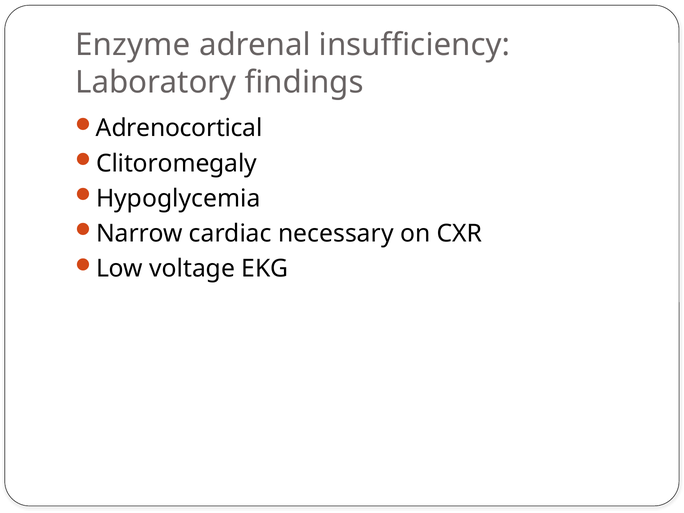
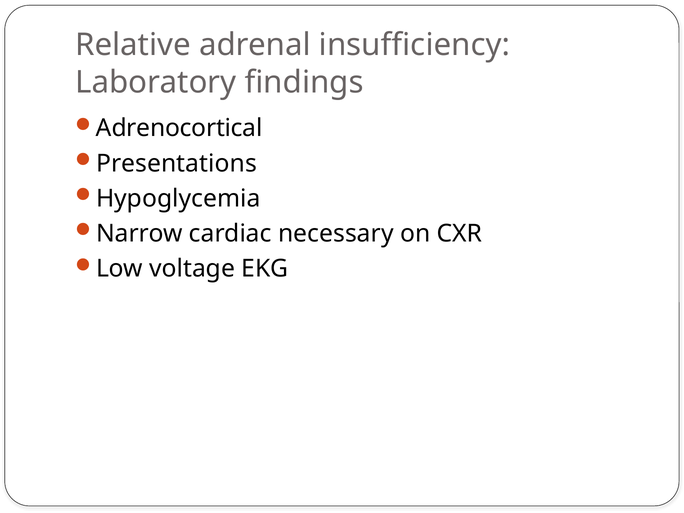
Enzyme: Enzyme -> Relative (133, 45)
Clitoromegaly: Clitoromegaly -> Presentations (176, 163)
